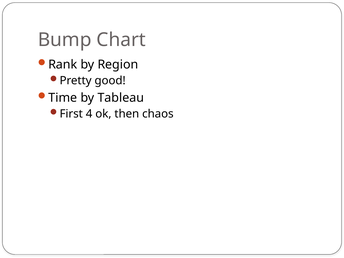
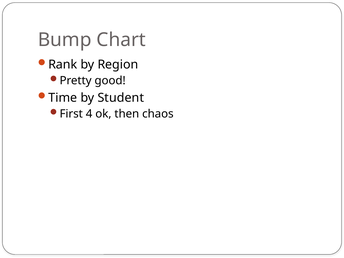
Tableau: Tableau -> Student (121, 98)
